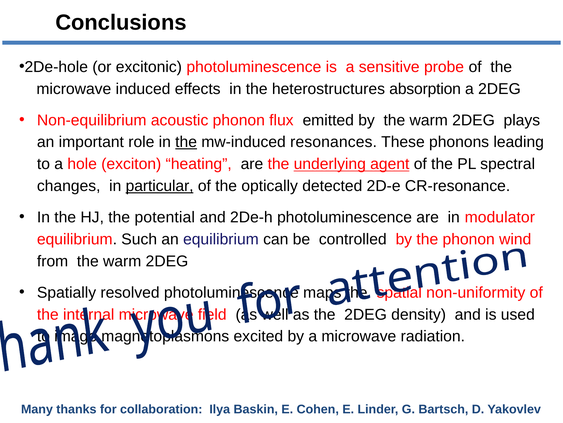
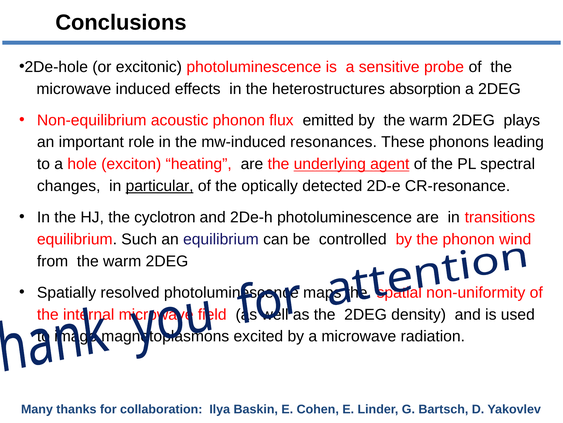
the underline: present -> none (186, 142)
potential: potential -> cyclotron (165, 217)
modulator: modulator -> transitions (500, 217)
